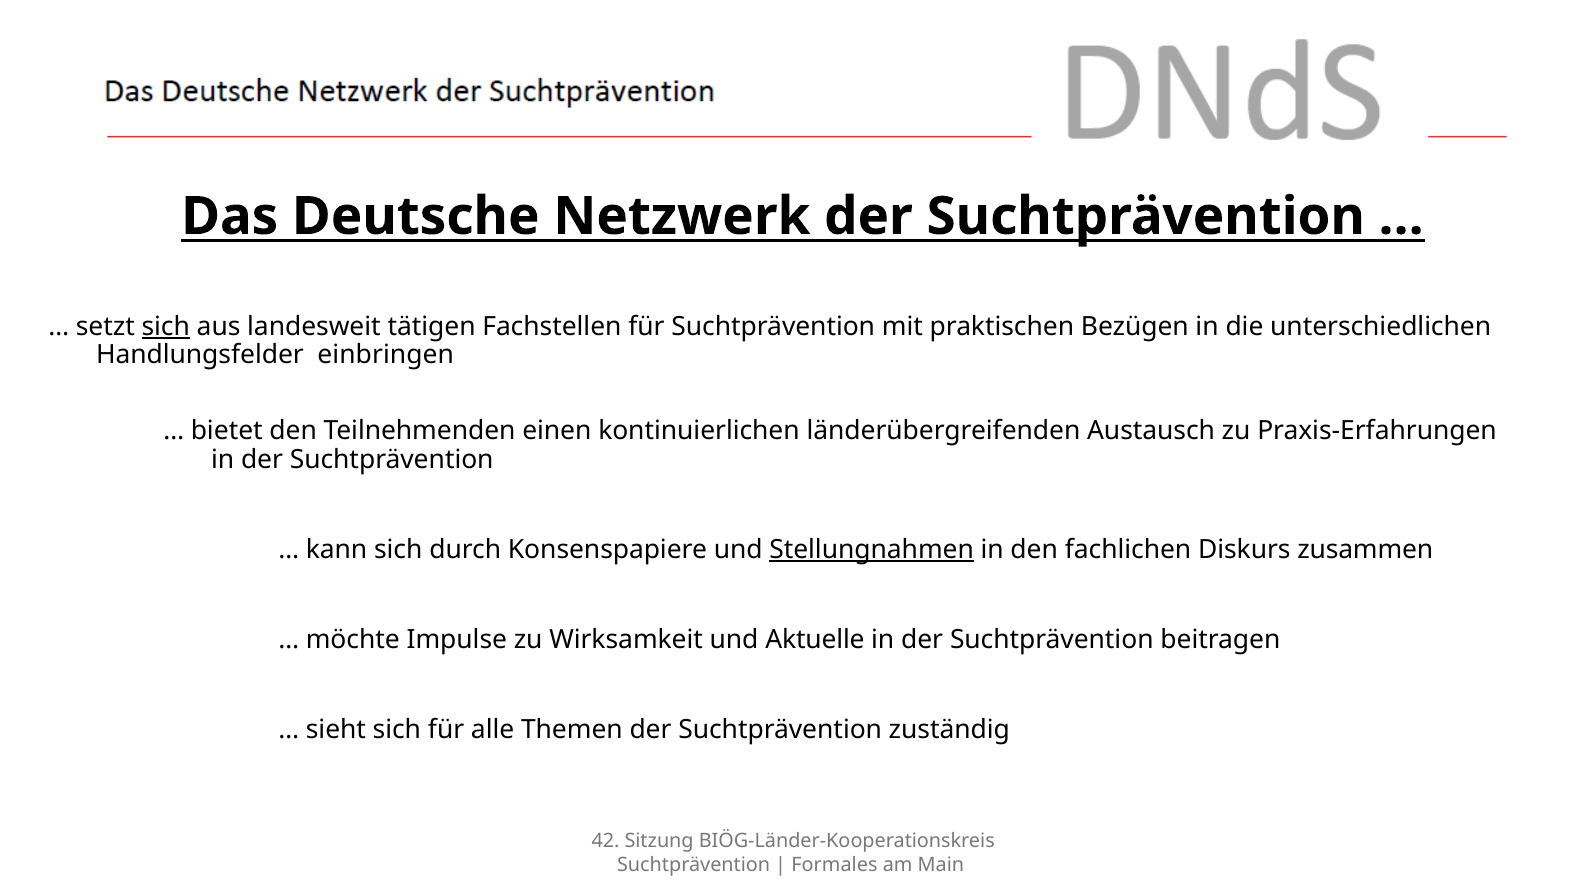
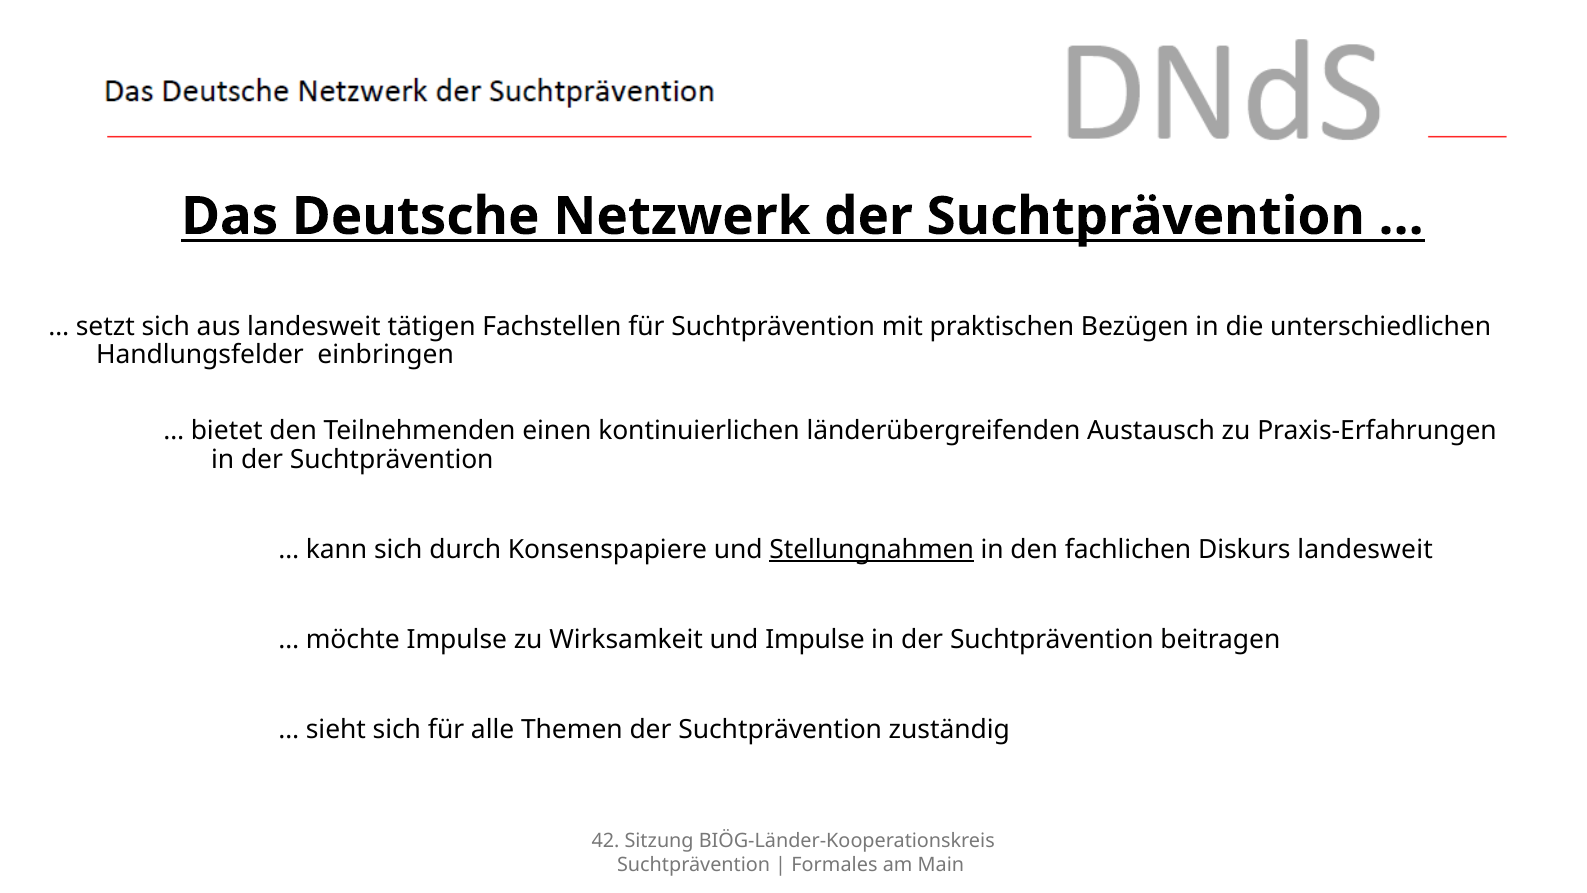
sich underline: present -> none (166, 326)
Diskurs zusammen: zusammen -> landesweit (1365, 549)
und Aktuelle: Aktuelle -> Impulse (815, 639)
